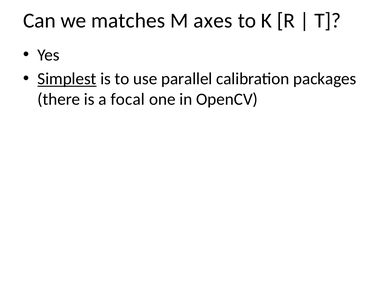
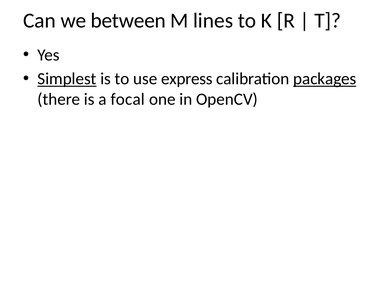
matches: matches -> between (128, 21)
axes: axes -> lines (213, 21)
parallel: parallel -> express (187, 79)
packages underline: none -> present (325, 79)
